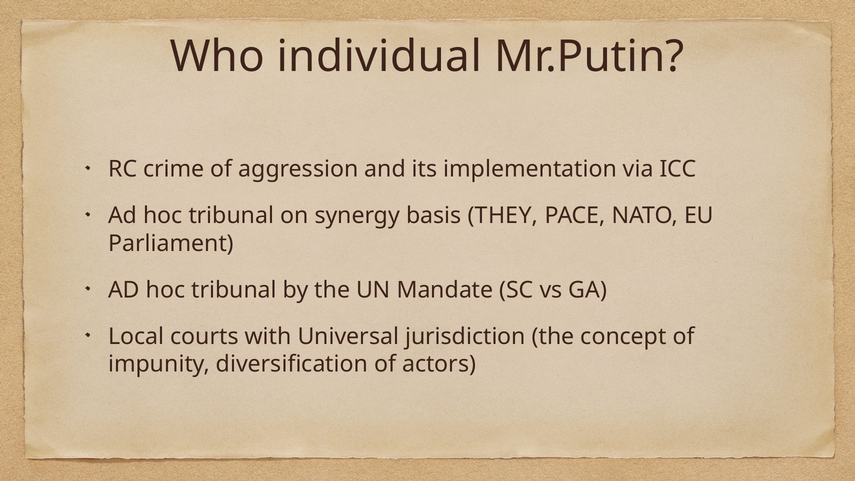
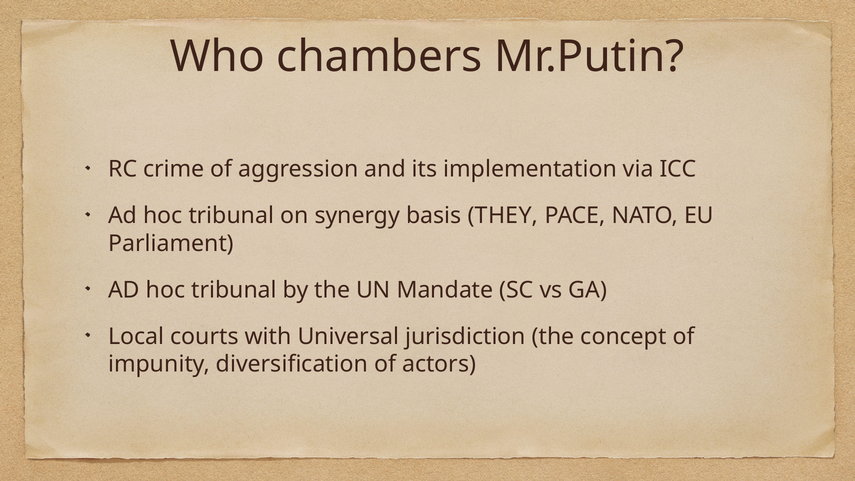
individual: individual -> chambers (379, 56)
